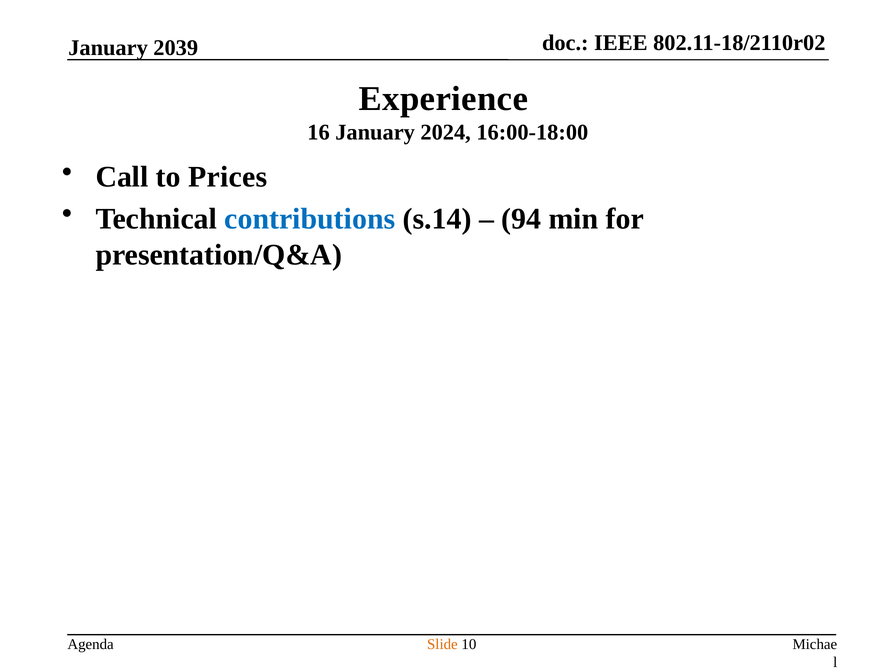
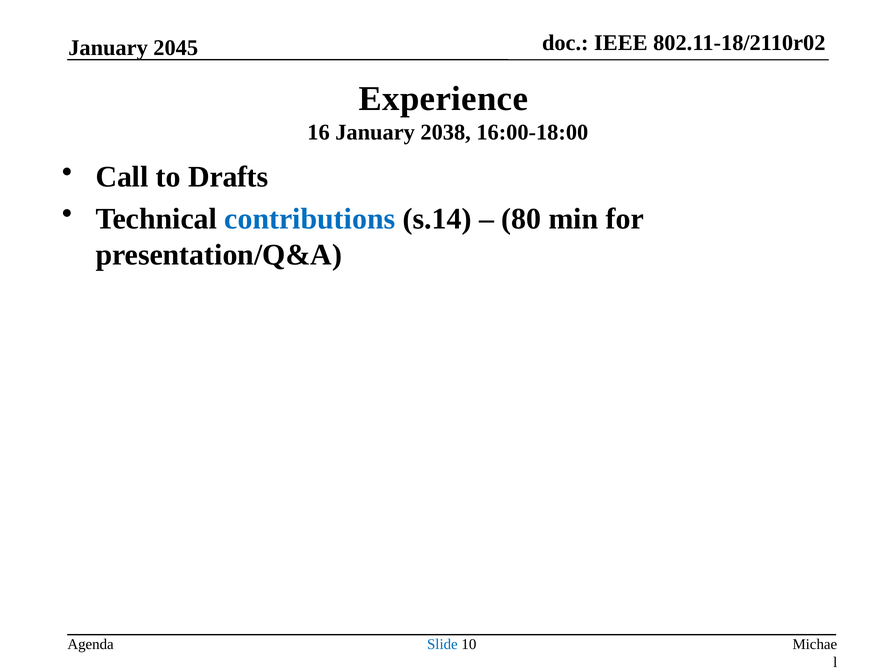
2039: 2039 -> 2045 (176, 48)
2024: 2024 -> 2038 (446, 132)
Prices: Prices -> Drafts (228, 177)
94: 94 -> 80 (521, 219)
Slide colour: orange -> blue (442, 644)
